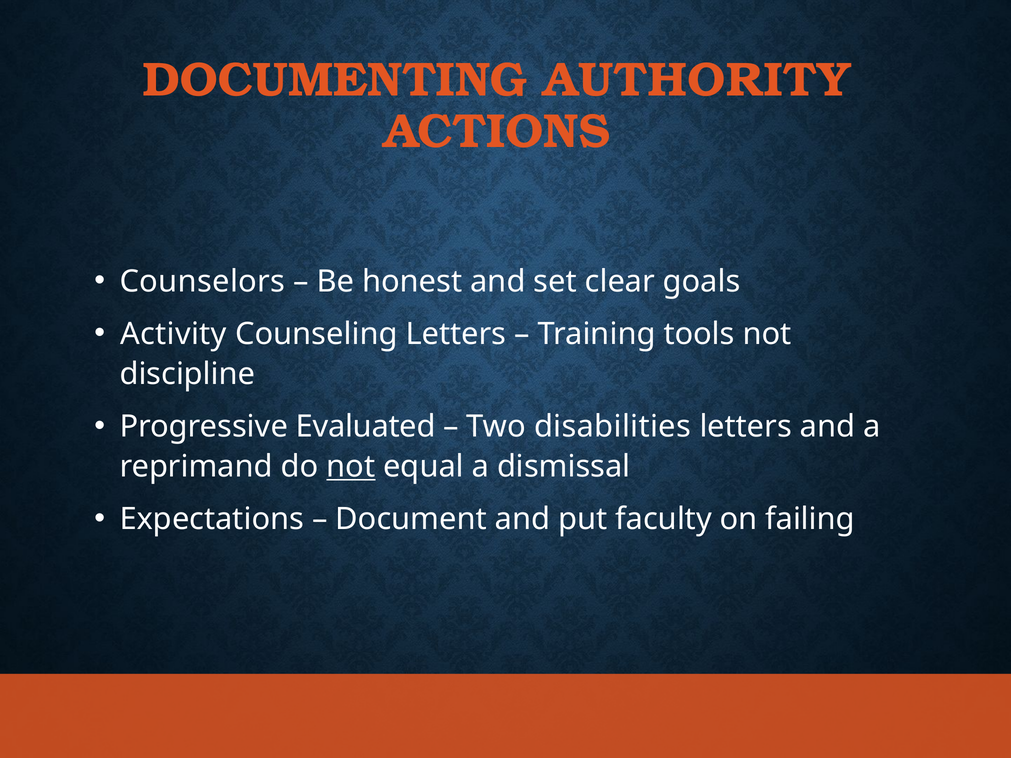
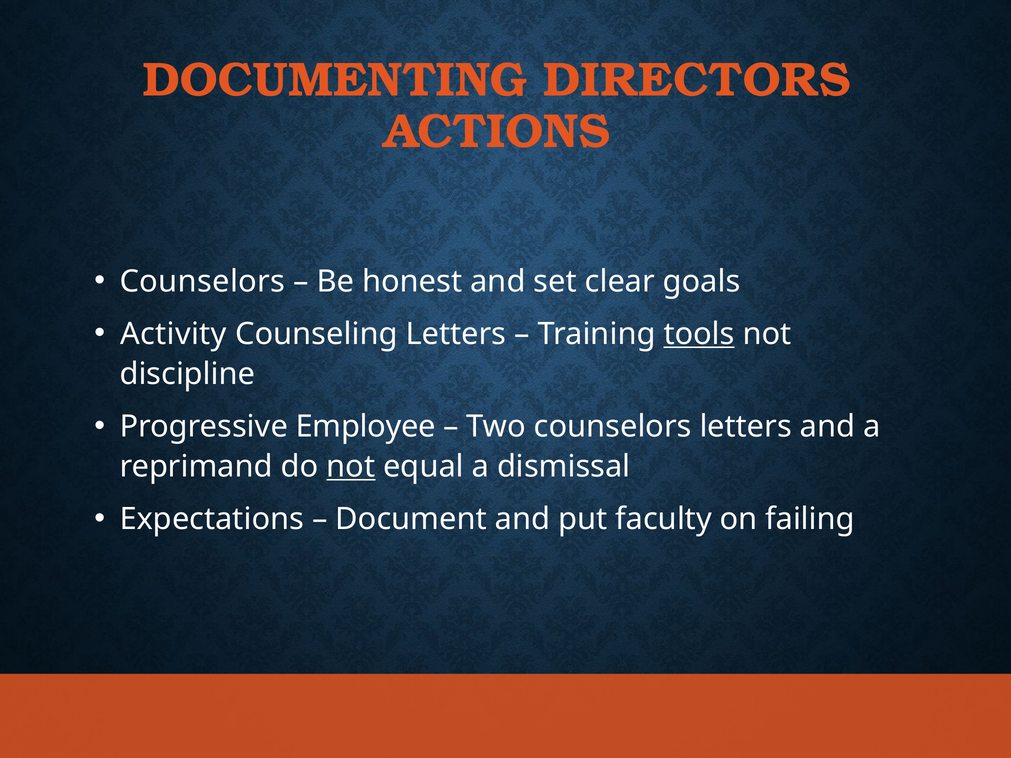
AUTHORITY: AUTHORITY -> DIRECTORS (697, 80)
tools underline: none -> present (699, 334)
Evaluated: Evaluated -> Employee (366, 427)
Two disabilities: disabilities -> counselors (613, 427)
